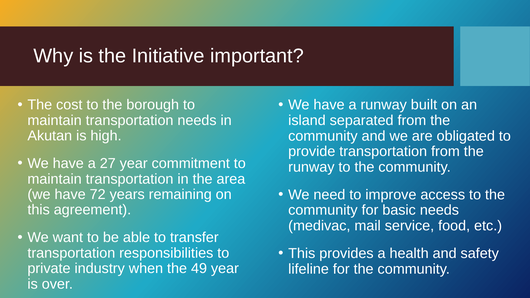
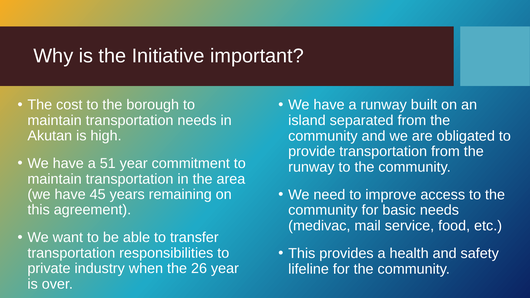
27: 27 -> 51 (108, 164)
72: 72 -> 45 (98, 195)
49: 49 -> 26 (199, 269)
